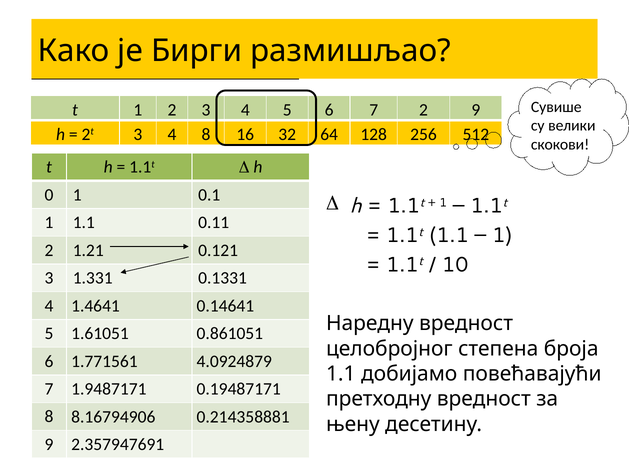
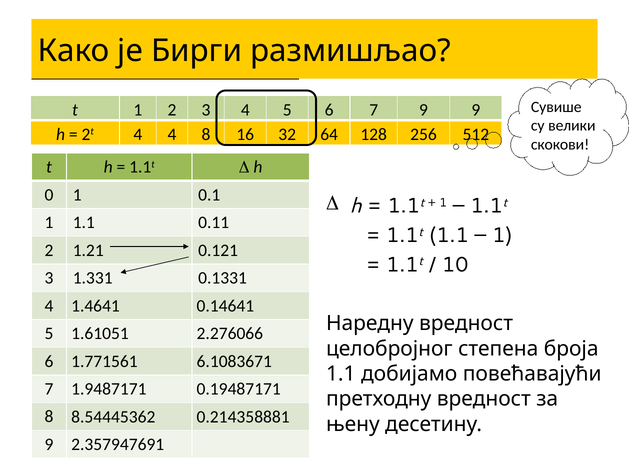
7 2: 2 -> 9 (423, 110)
2t 3: 3 -> 4 (138, 134)
0.861051: 0.861051 -> 2.276066 (230, 333)
4.0924879: 4.0924879 -> 6.1083671 (234, 361)
8.16794906: 8.16794906 -> 8.54445362 (113, 417)
